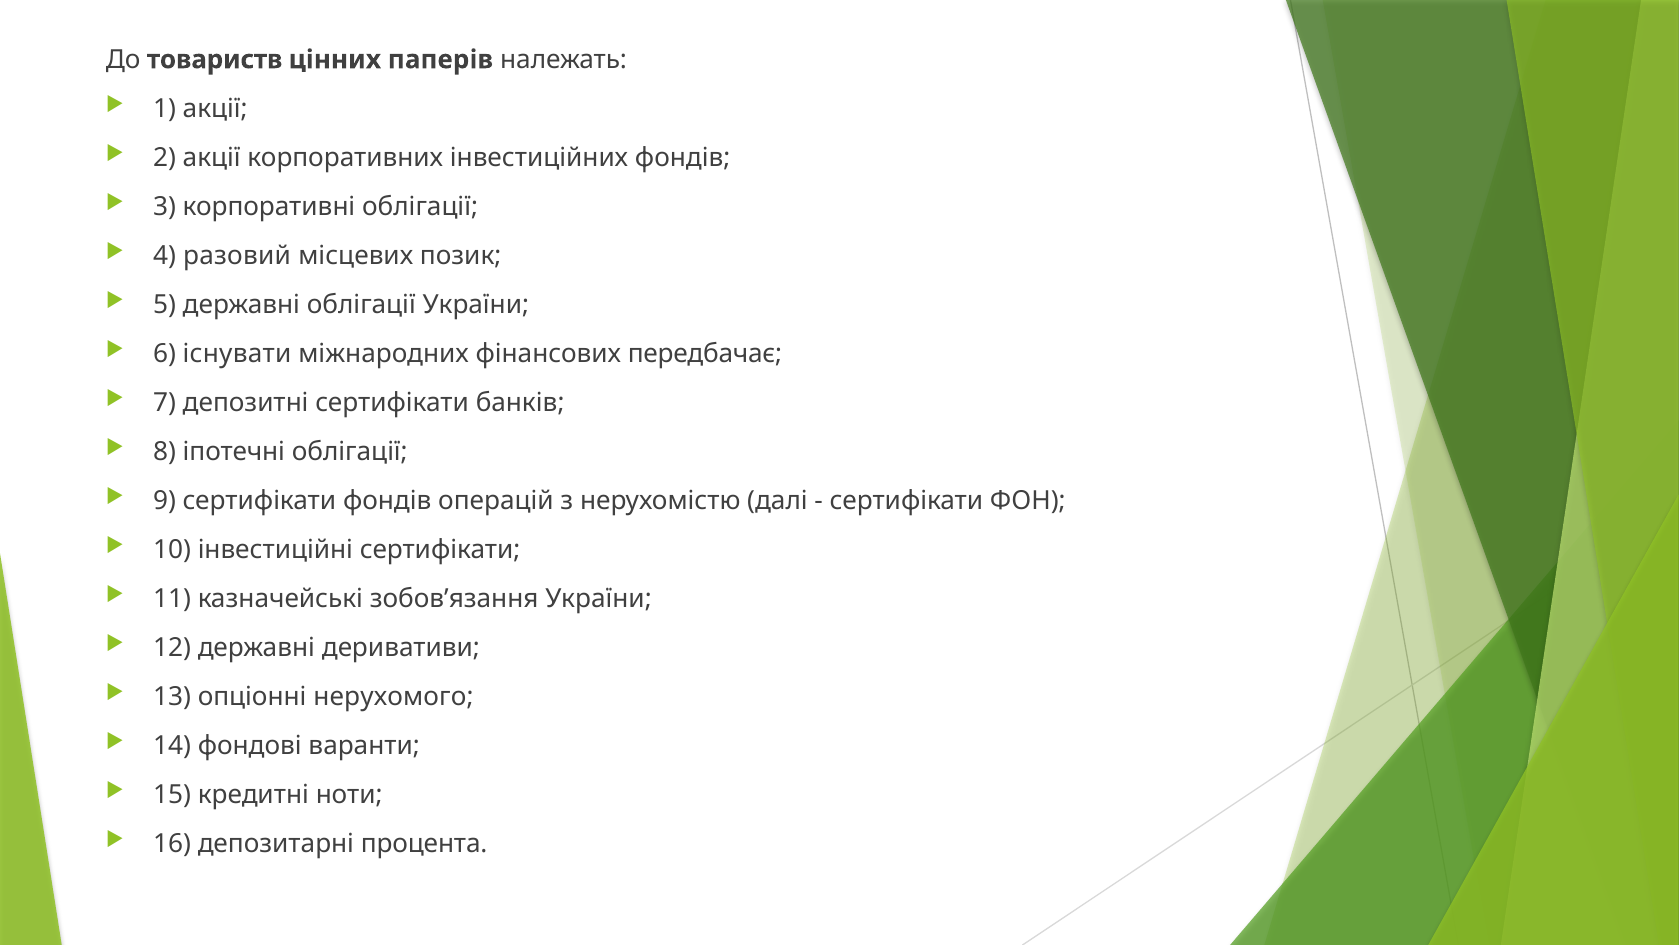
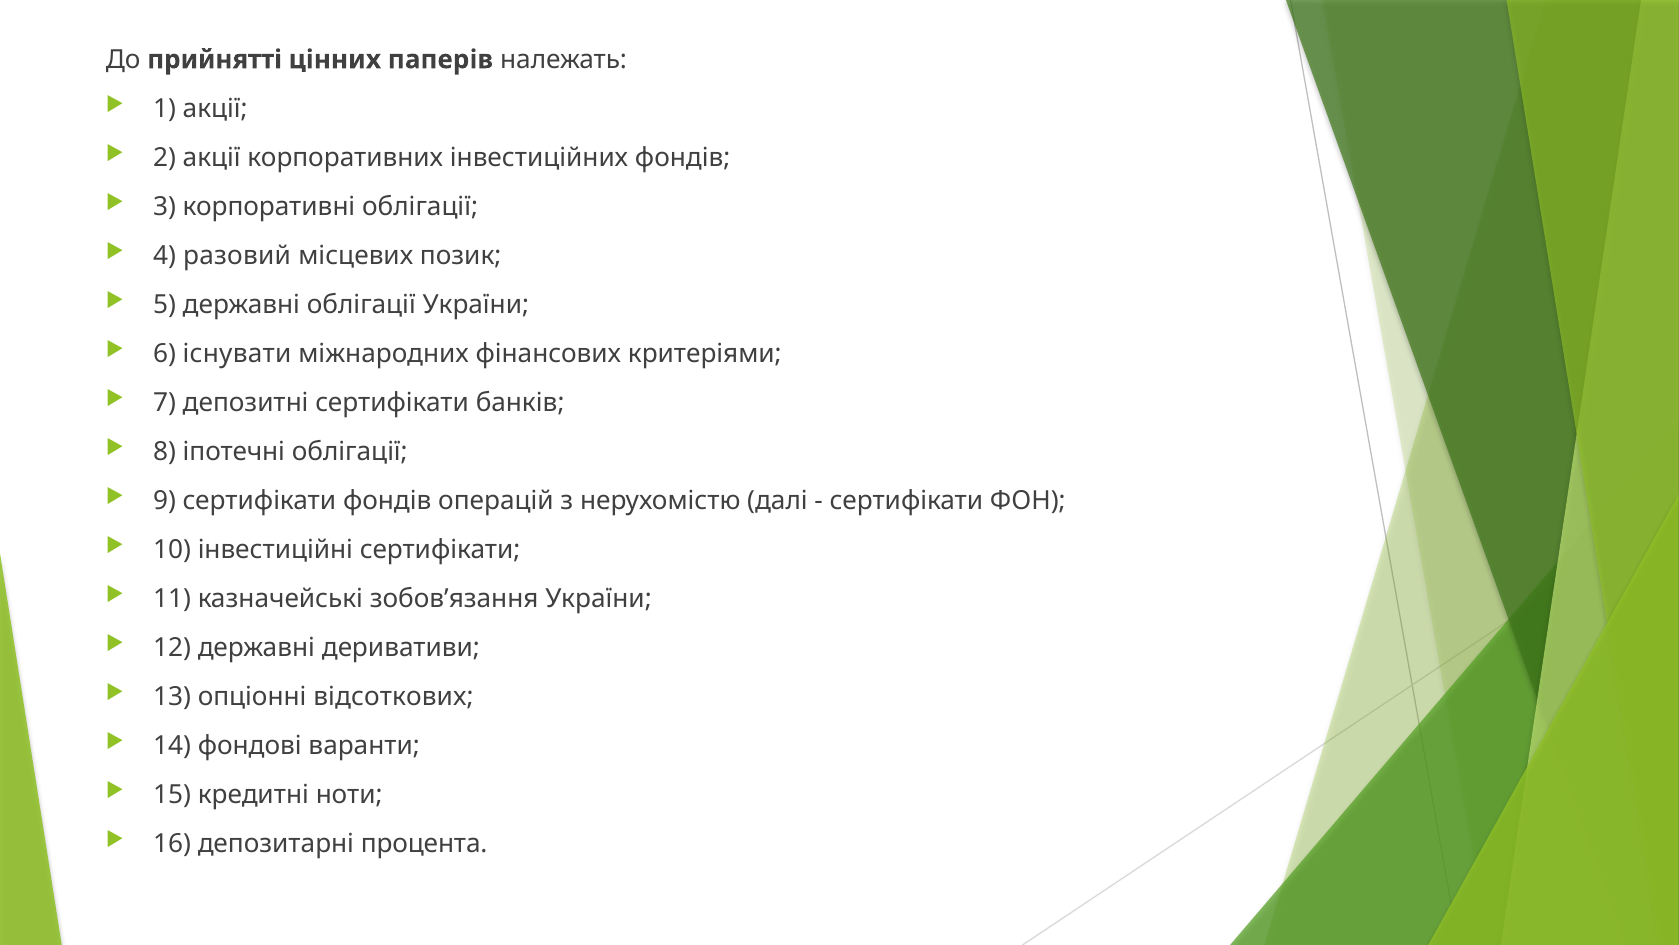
товариств: товариств -> прийнятті (215, 60)
передбачає: передбачає -> критеріями (705, 353)
нерухомого: нерухомого -> відсоткових (393, 696)
